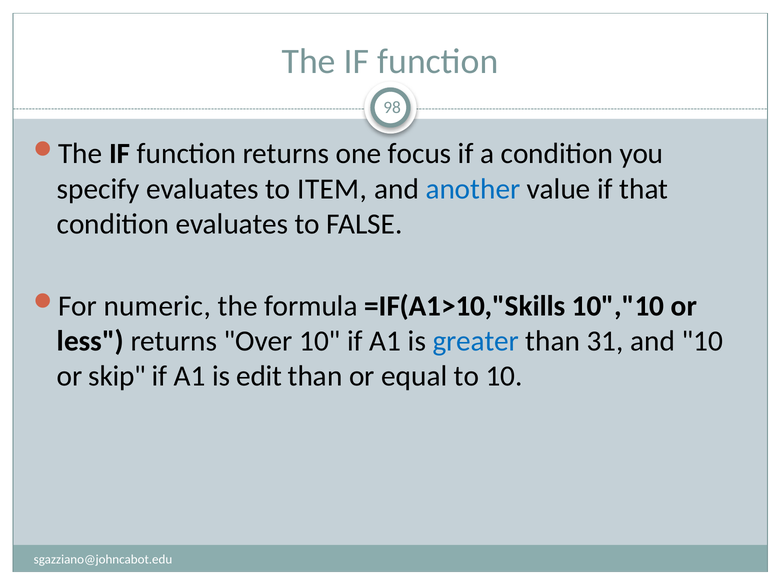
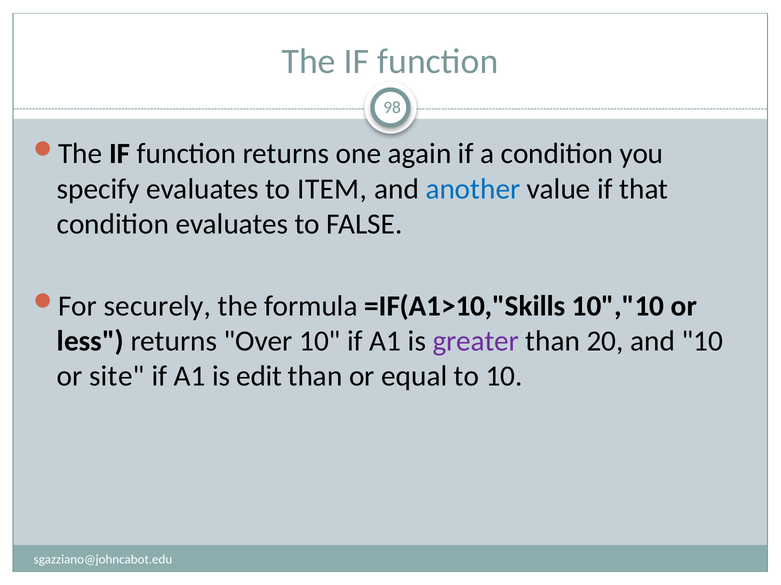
focus: focus -> again (420, 154)
numeric: numeric -> securely (157, 306)
greater colour: blue -> purple (476, 342)
31: 31 -> 20 (605, 342)
skip: skip -> site (117, 377)
